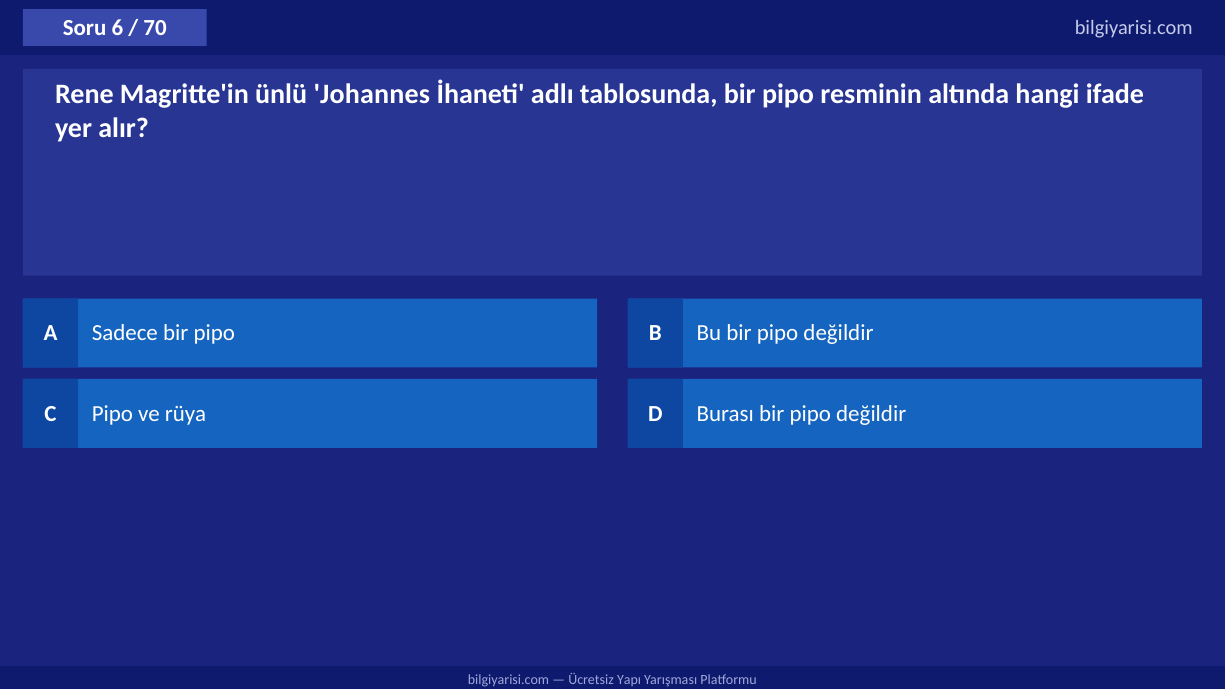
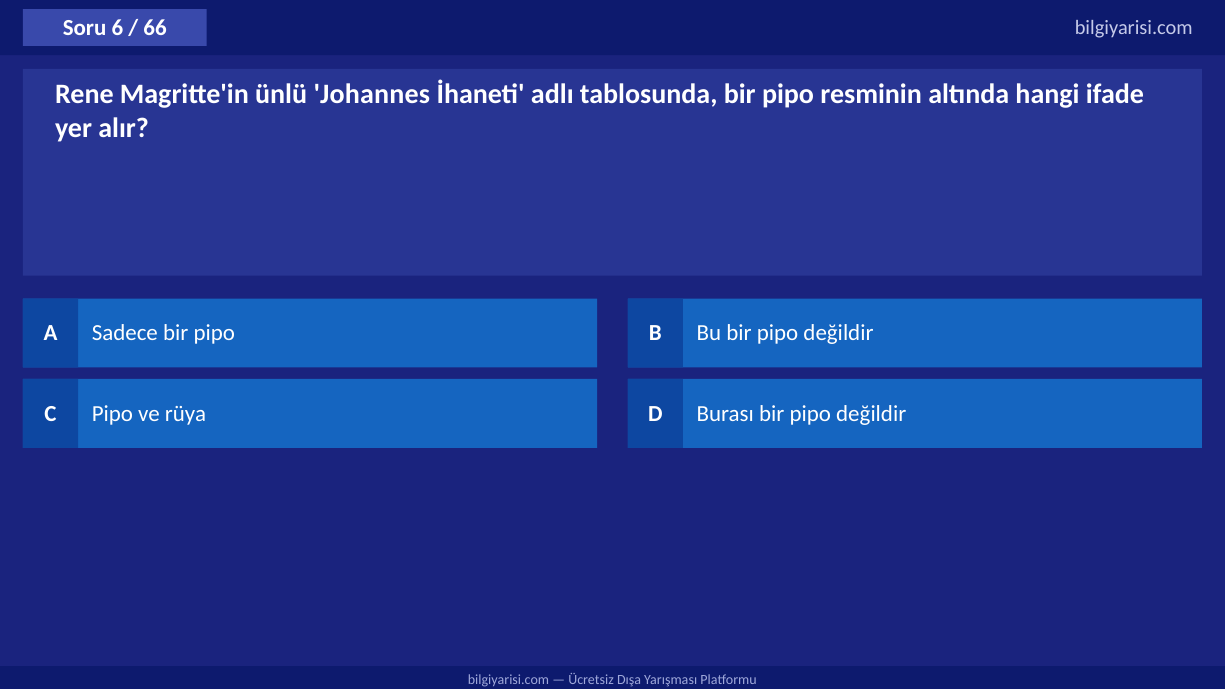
70: 70 -> 66 (155, 28)
Yapı: Yapı -> Dışa (629, 680)
